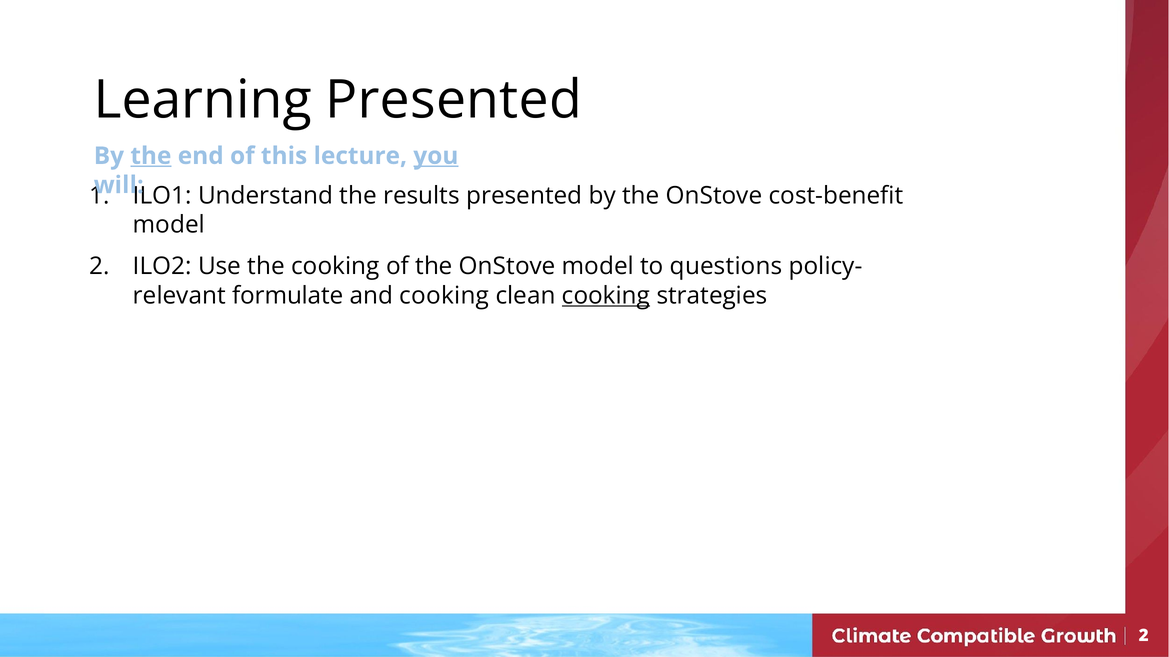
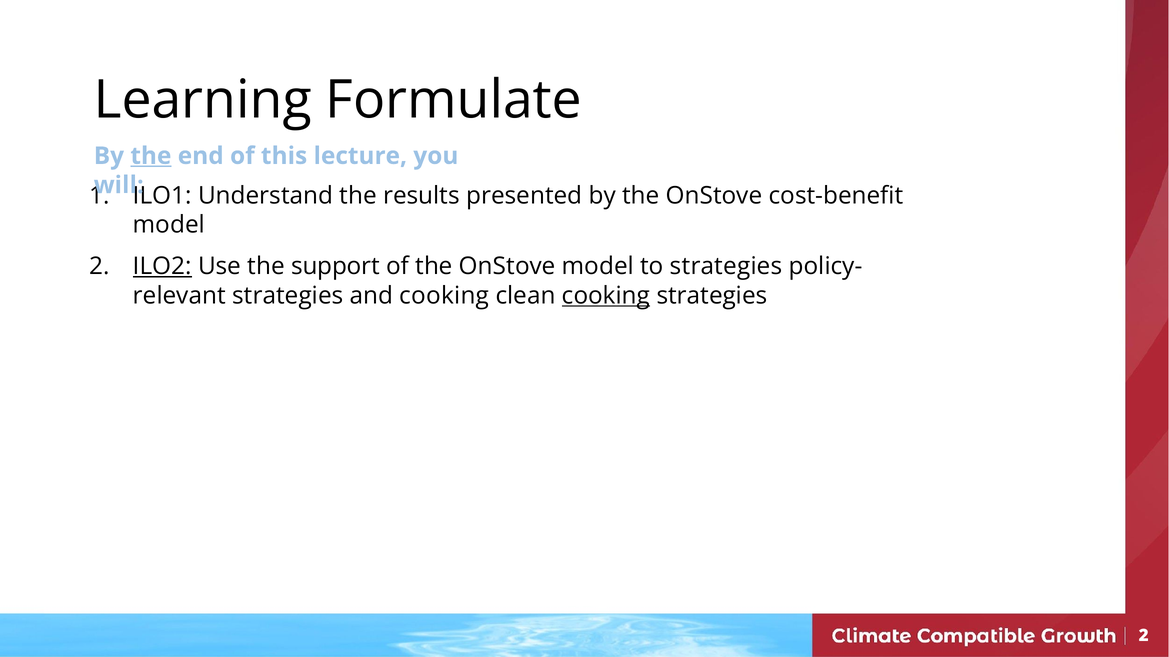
Learning Presented: Presented -> Formulate (454, 100)
you underline: present -> none (436, 156)
ILO2 underline: none -> present (162, 267)
the cooking: cooking -> support (336, 267)
to questions: questions -> strategies (726, 267)
formulate: formulate -> strategies (288, 296)
